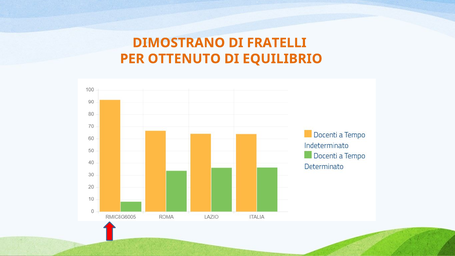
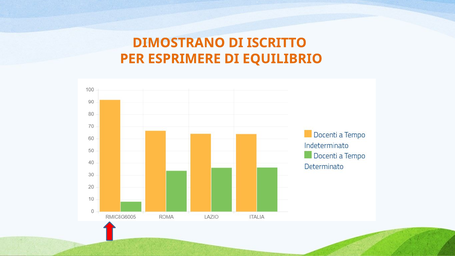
FRATELLI: FRATELLI -> ISCRITTO (277, 43)
OTTENUTO: OTTENUTO -> ESPRIMERE (184, 59)
